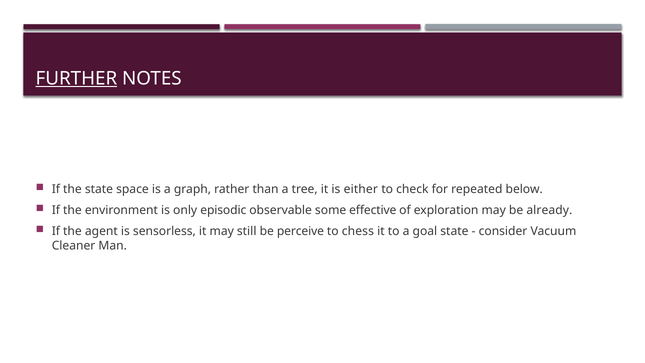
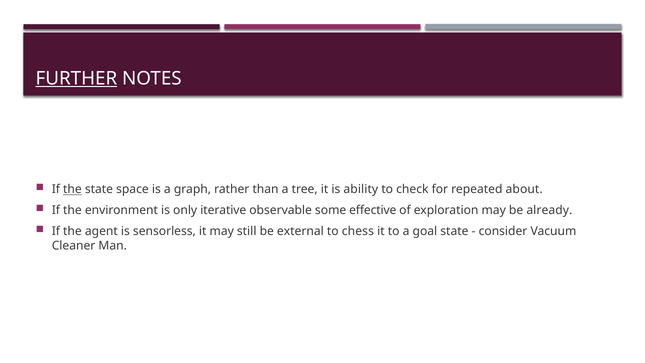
the underline: none -> present (72, 189)
either: either -> ability (361, 189)
below: below -> about (524, 189)
episodic: episodic -> iterative (223, 210)
perceive: perceive -> external (300, 231)
